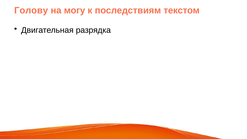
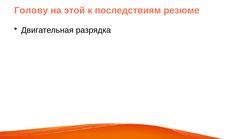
могу: могу -> этой (74, 10)
текстом: текстом -> резюме (182, 10)
